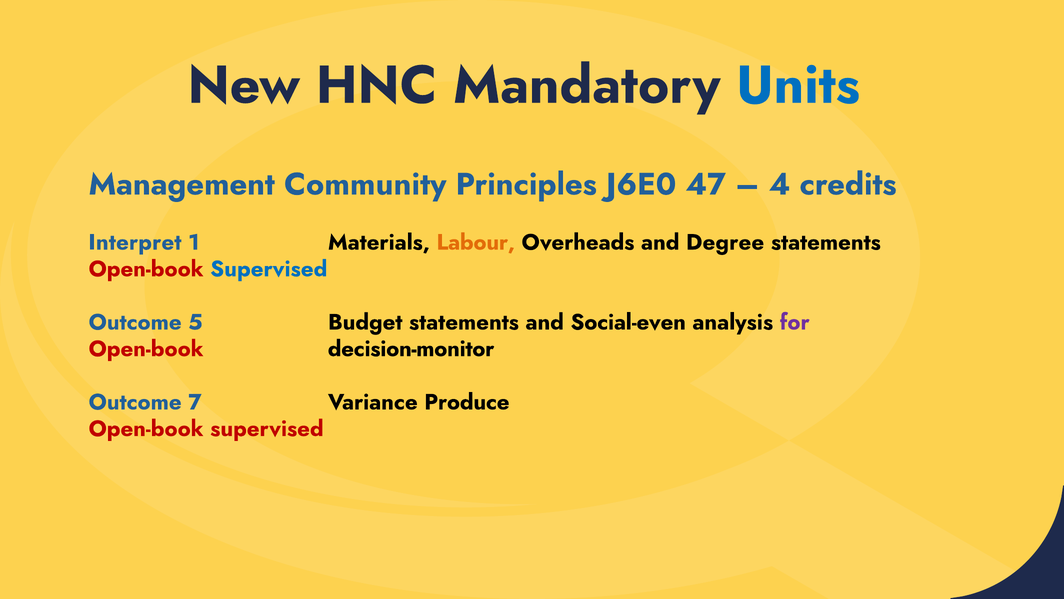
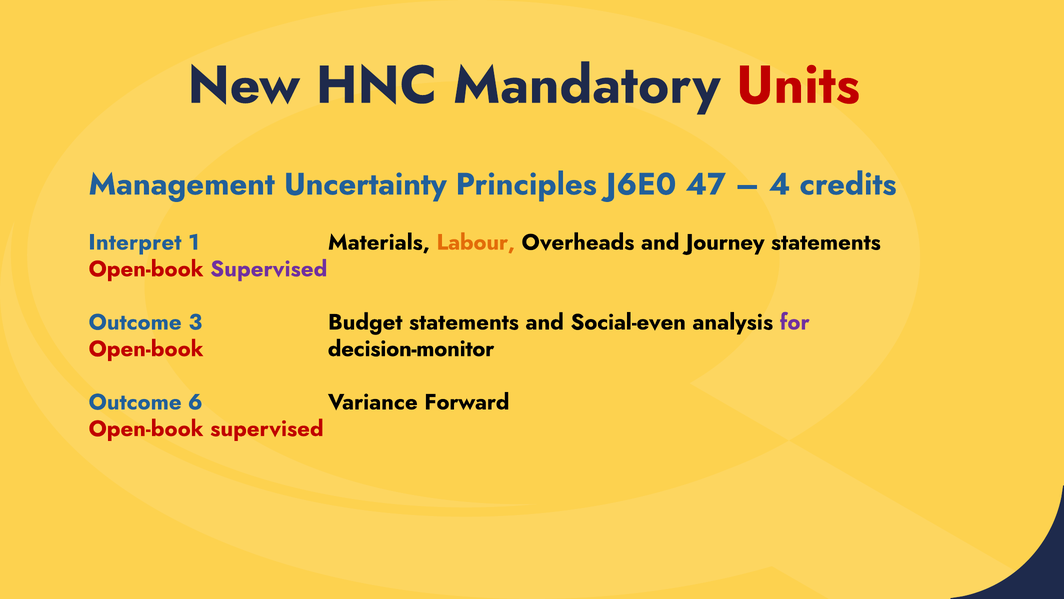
Units colour: blue -> red (798, 85)
Community: Community -> Uncertainty (365, 184)
Degree: Degree -> Journey (725, 242)
Supervised colour: blue -> purple (269, 269)
5: 5 -> 3 (195, 322)
7: 7 -> 6 (195, 402)
Produce: Produce -> Forward (467, 402)
